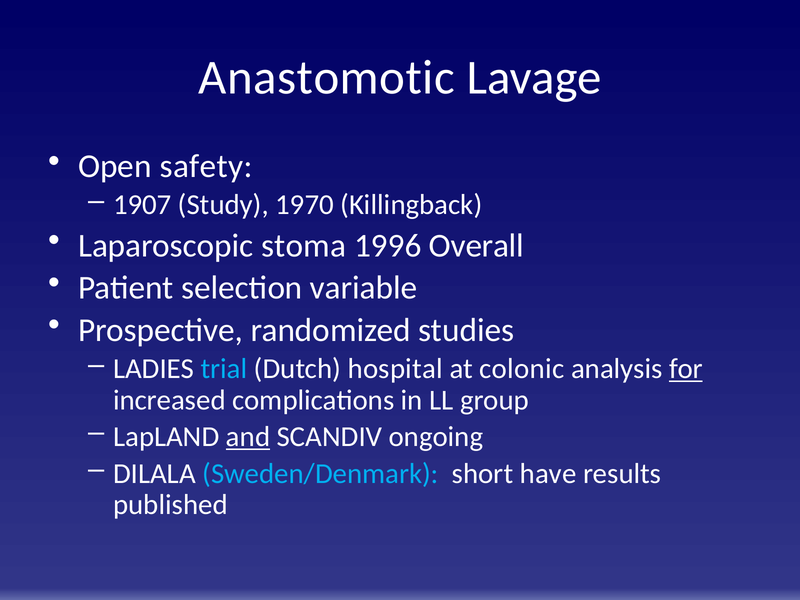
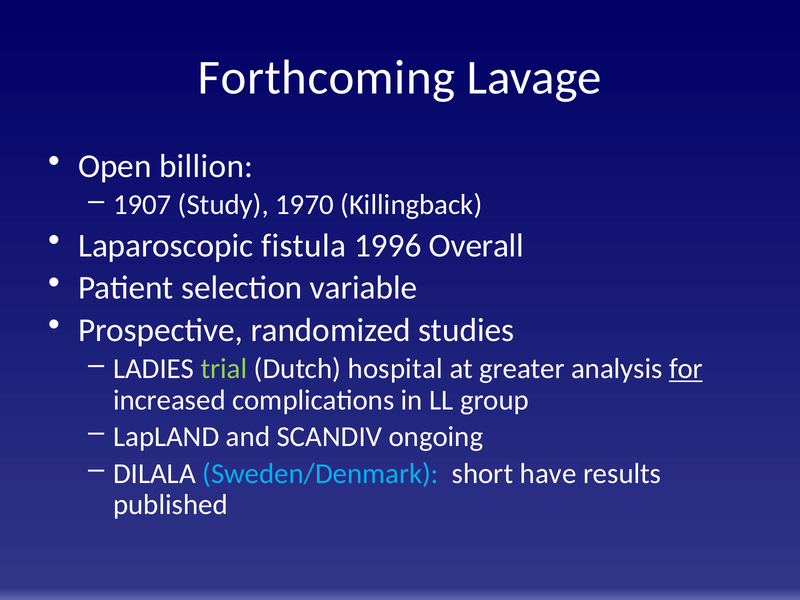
Anastomotic: Anastomotic -> Forthcoming (327, 77)
safety: safety -> billion (206, 166)
stoma: stoma -> fistula (304, 246)
trial colour: light blue -> light green (224, 369)
colonic: colonic -> greater (522, 369)
and underline: present -> none (248, 437)
